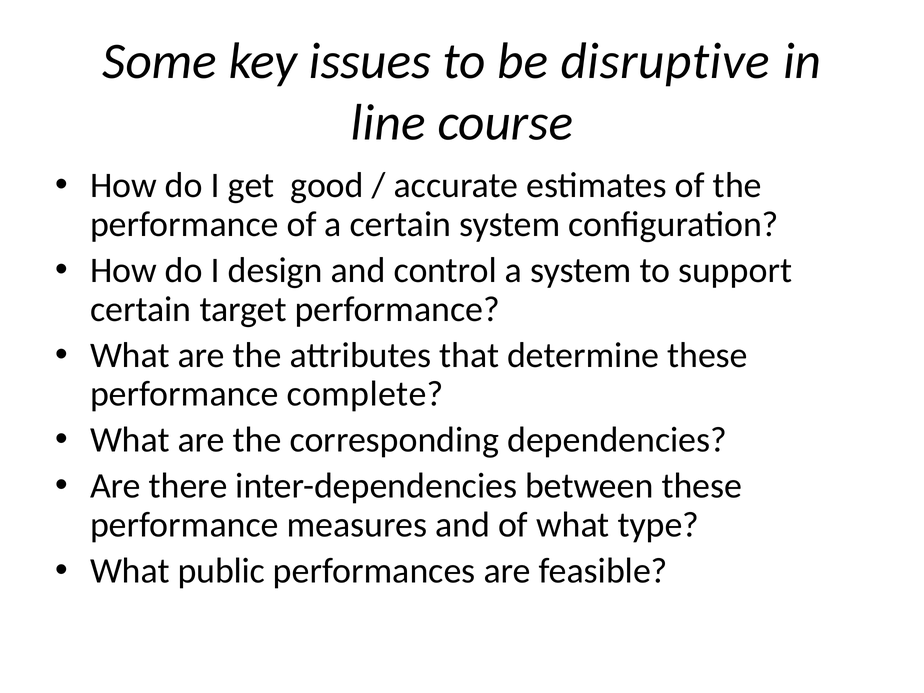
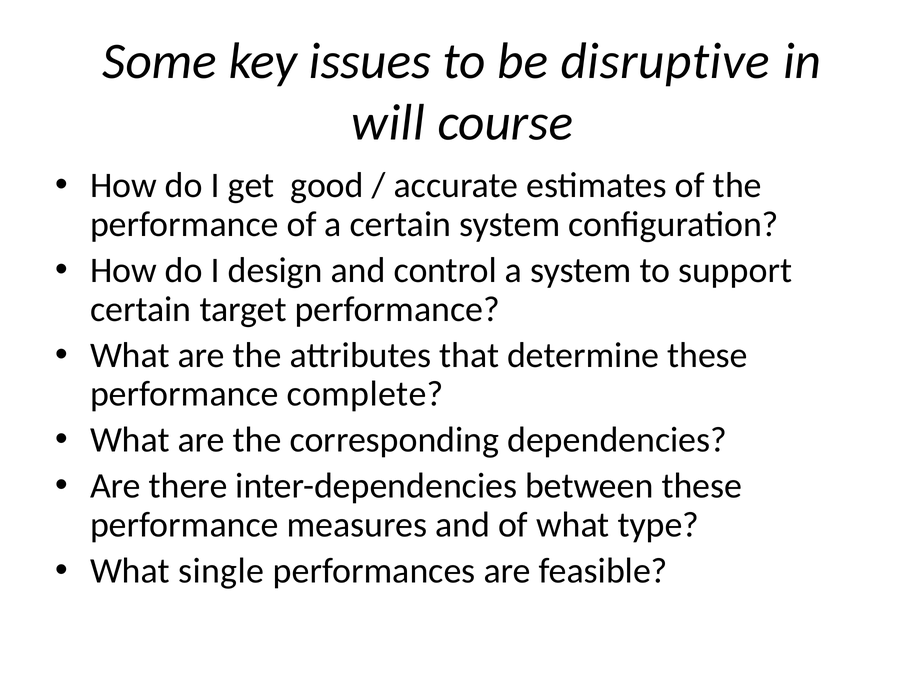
line: line -> will (388, 123)
public: public -> single (221, 571)
